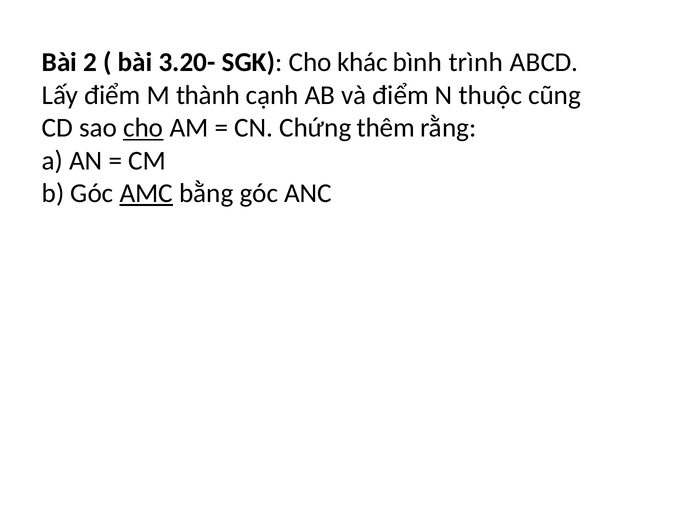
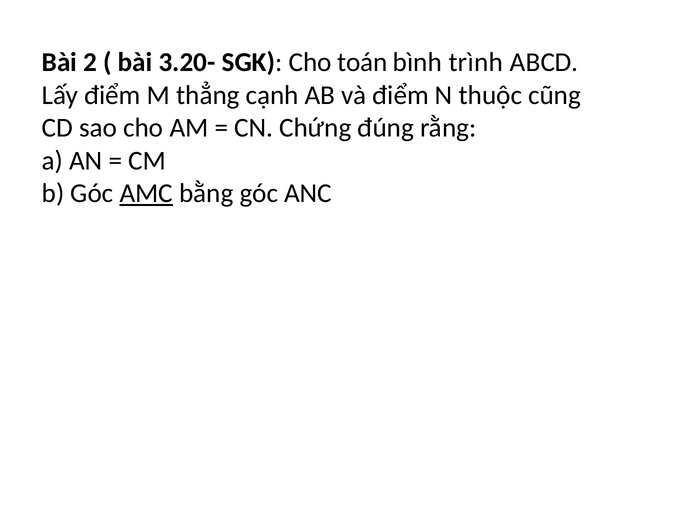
khác: khác -> toán (362, 63)
thành: thành -> thẳng (208, 95)
cho underline: present -> none (143, 128)
thêm: thêm -> đúng (386, 128)
